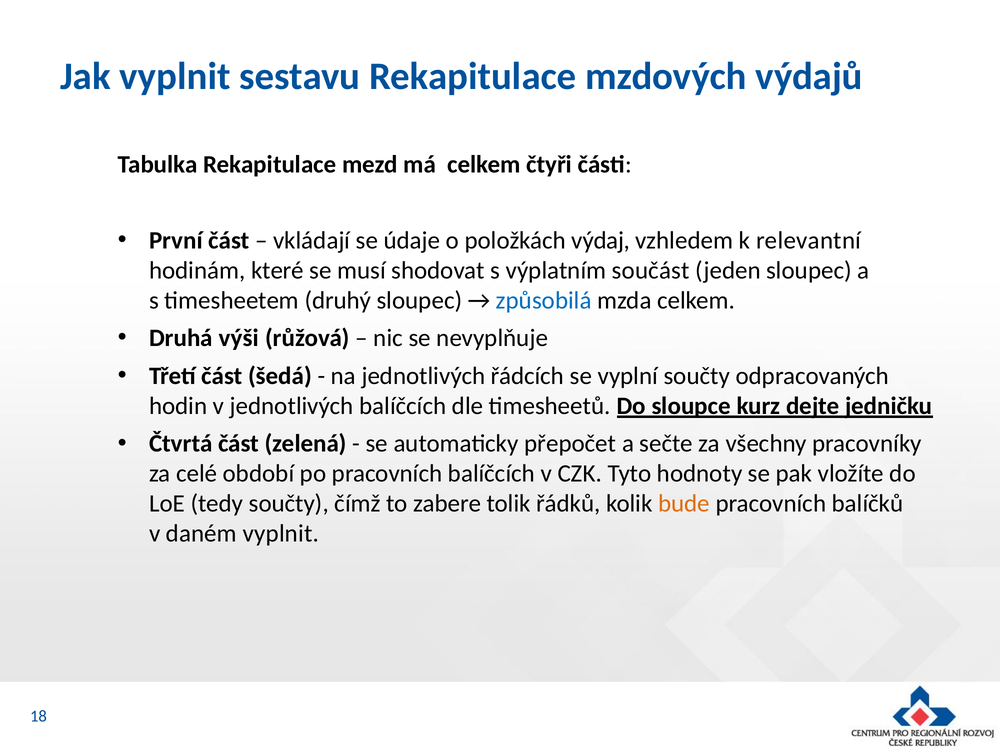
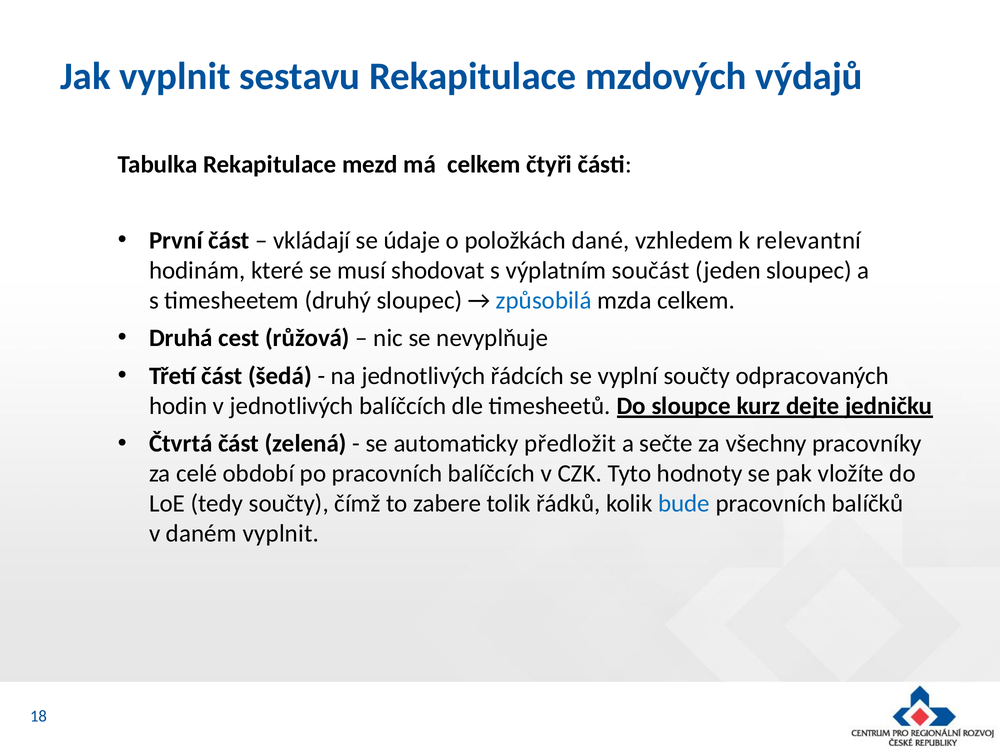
výdaj: výdaj -> dané (601, 240)
výši: výši -> cest (239, 338)
přepočet: přepočet -> předložit (570, 444)
bude colour: orange -> blue (684, 504)
